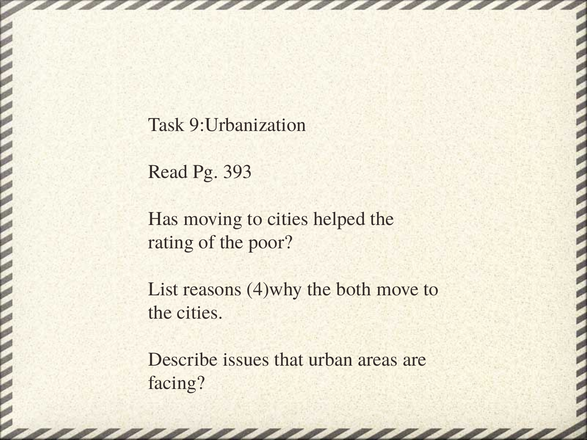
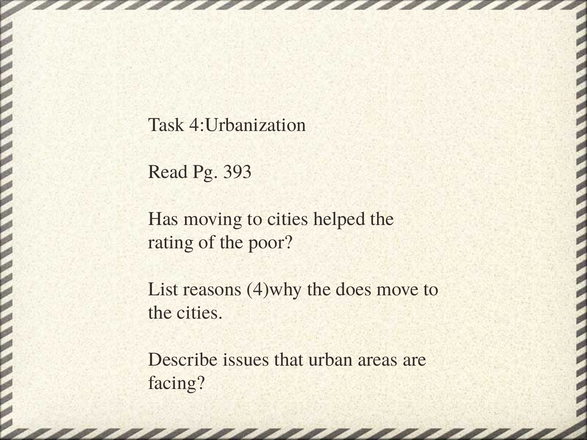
9:Urbanization: 9:Urbanization -> 4:Urbanization (248, 125)
both: both -> does (354, 289)
